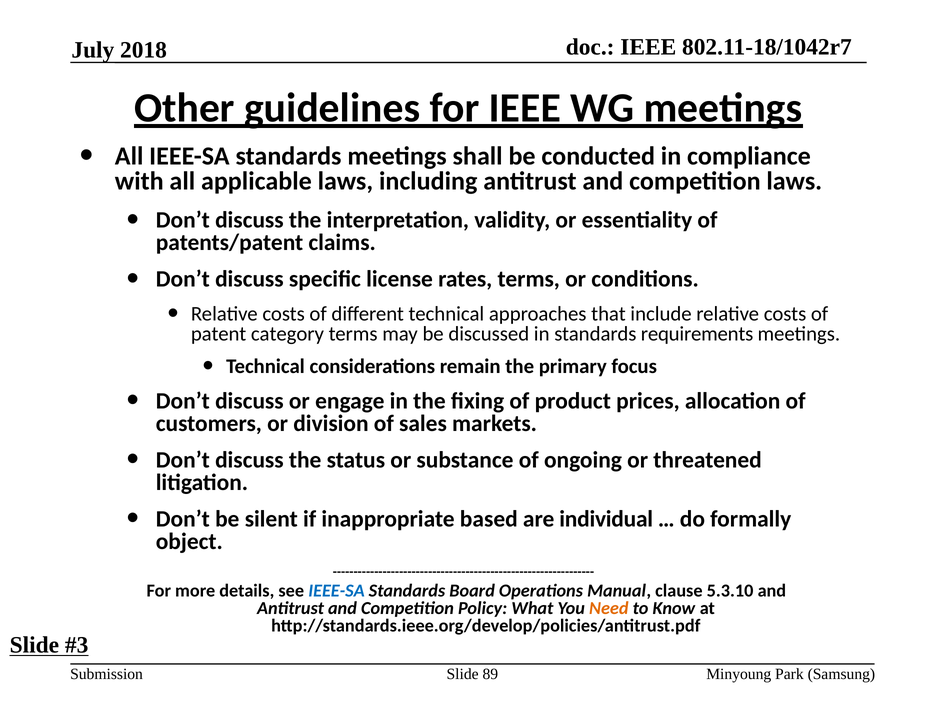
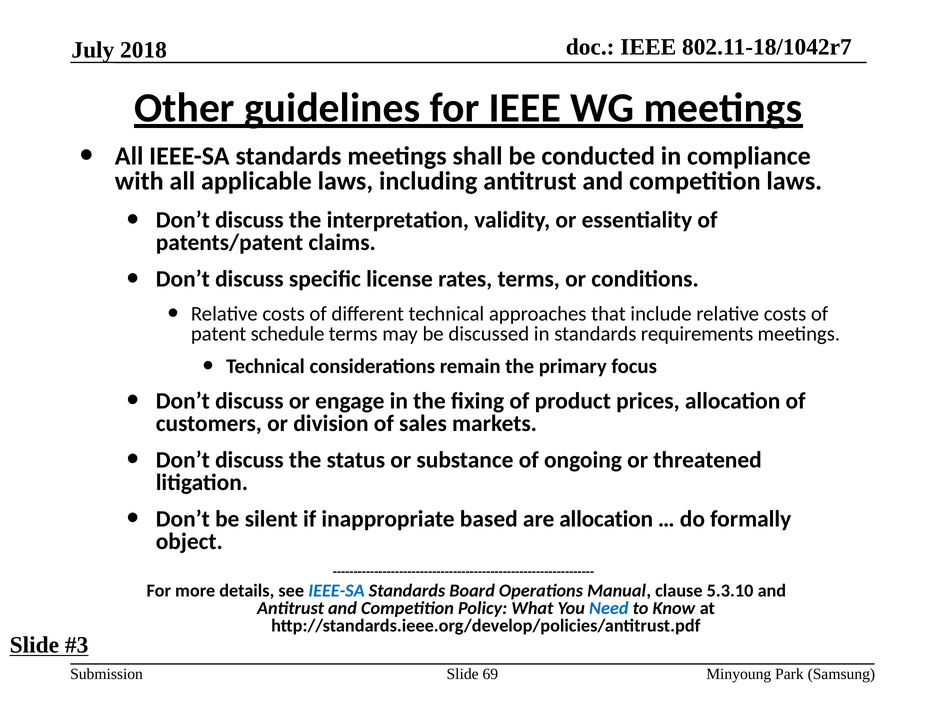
category: category -> schedule (288, 334)
are individual: individual -> allocation (606, 519)
Need colour: orange -> blue (609, 608)
89: 89 -> 69 (490, 674)
